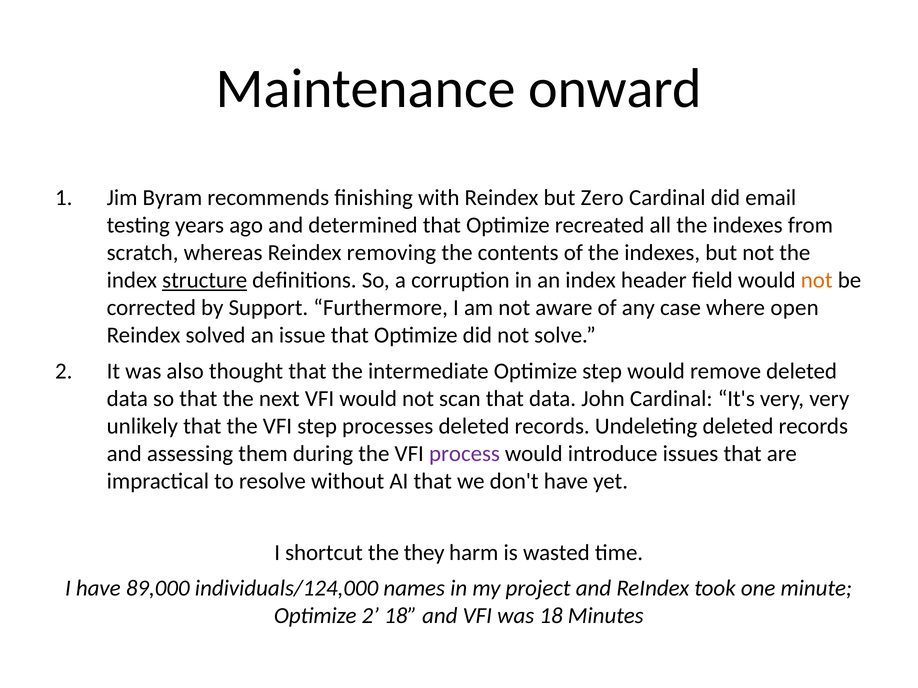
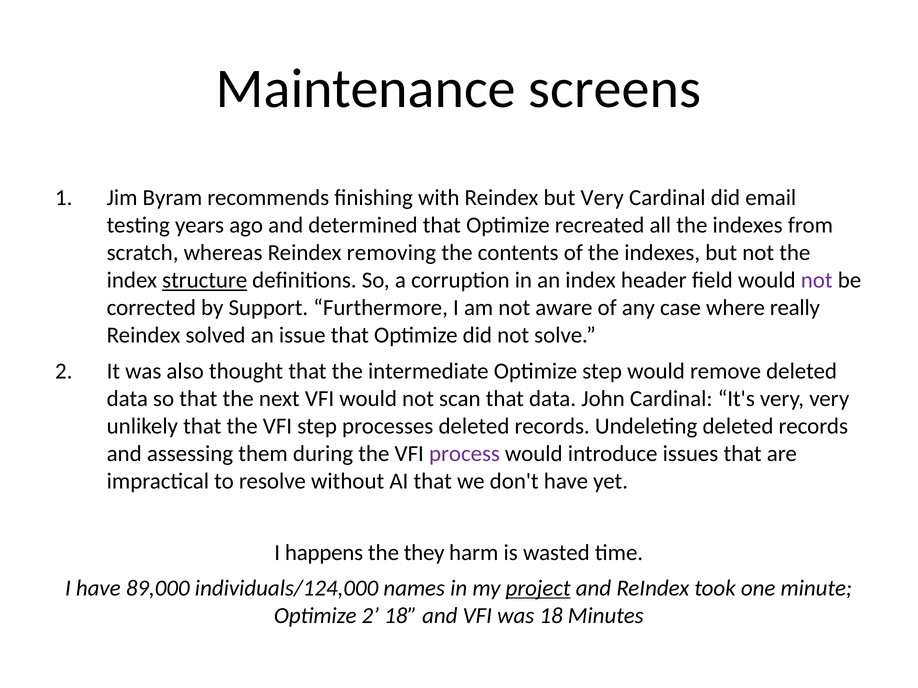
onward: onward -> screens (615, 89)
but Zero: Zero -> Very (602, 198)
not colour: orange -> purple (817, 281)
open: open -> really (795, 308)
shortcut: shortcut -> happens (324, 553)
project underline: none -> present (538, 589)
